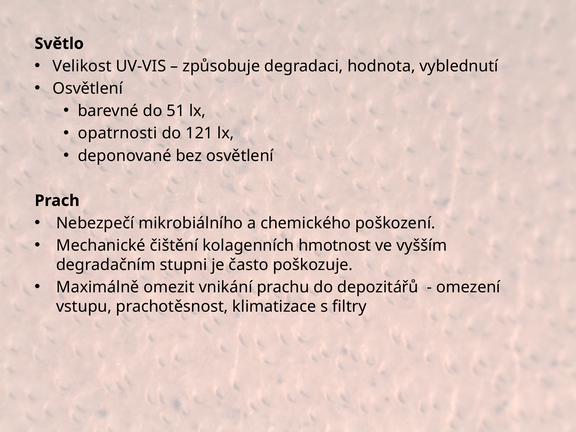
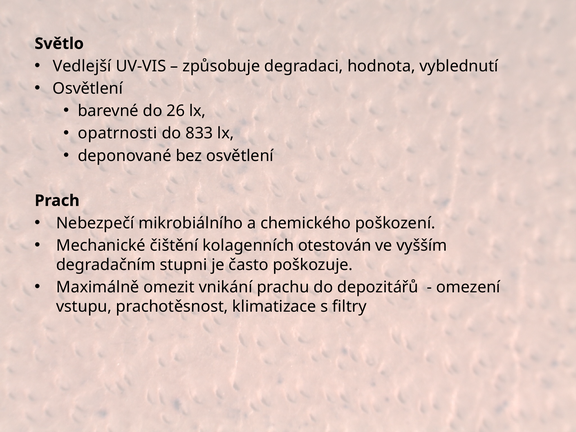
Velikost: Velikost -> Vedlejší (82, 66)
51: 51 -> 26 (176, 111)
121: 121 -> 833 (199, 133)
hmotnost: hmotnost -> otestován (335, 246)
